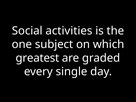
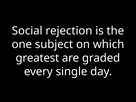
activities: activities -> rejection (69, 31)
